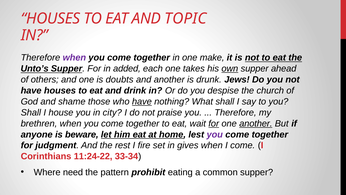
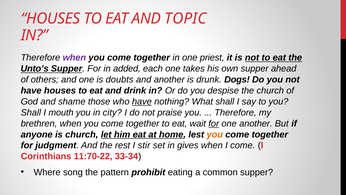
make: make -> priest (212, 58)
own underline: present -> none (230, 69)
Jews: Jews -> Dogs (237, 79)
house: house -> mouth (61, 112)
another underline: present -> none (256, 123)
is beware: beware -> church (82, 134)
you colour: purple -> orange (215, 134)
fire: fire -> stir (144, 145)
11:24-22: 11:24-22 -> 11:70-22 (93, 156)
need: need -> song (73, 172)
